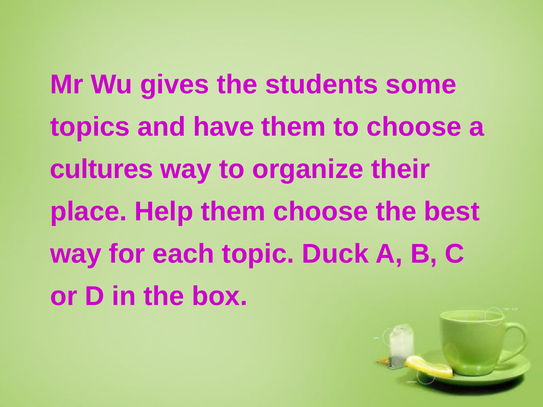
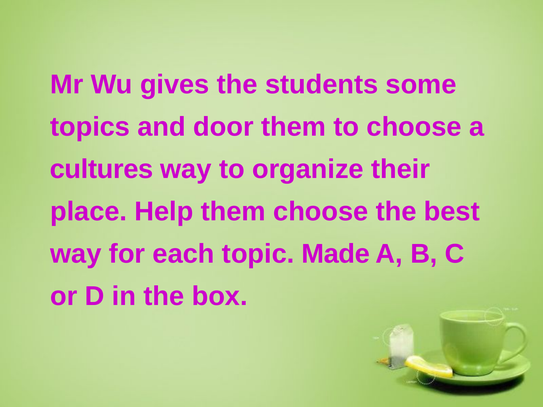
have: have -> door (223, 127)
Duck: Duck -> Made (336, 254)
